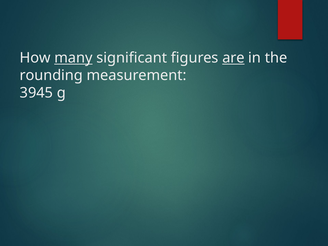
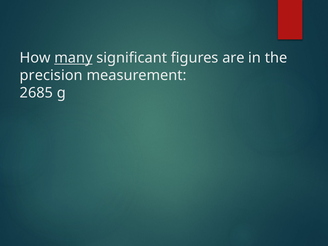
are underline: present -> none (233, 58)
rounding: rounding -> precision (51, 75)
3945: 3945 -> 2685 (36, 93)
